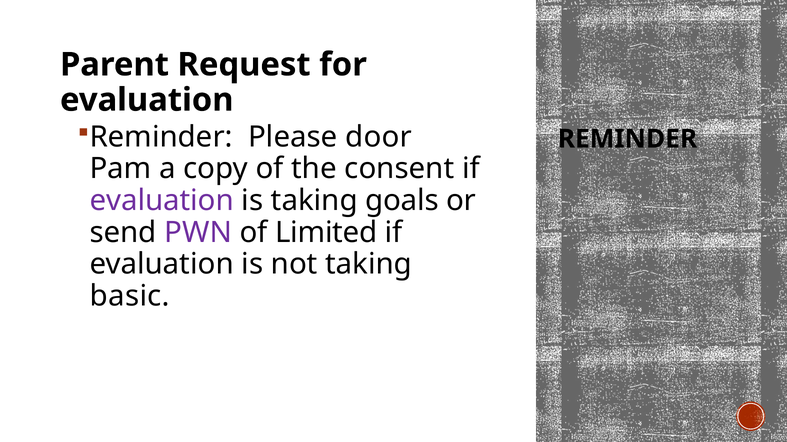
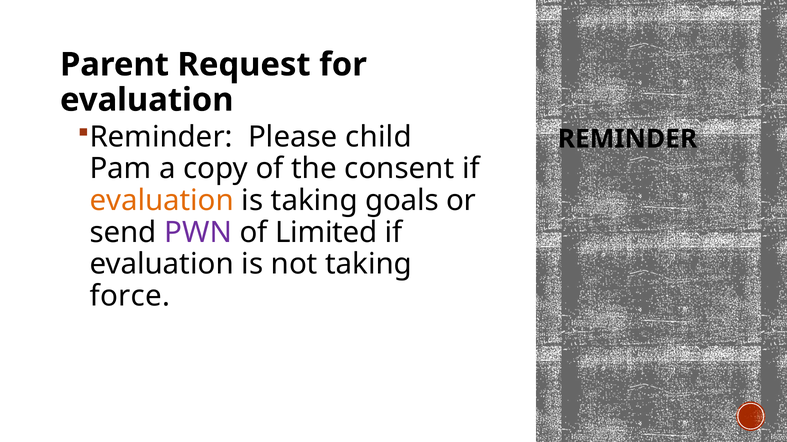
door: door -> child (379, 137)
evaluation colour: purple -> orange (162, 201)
basic: basic -> force (130, 296)
